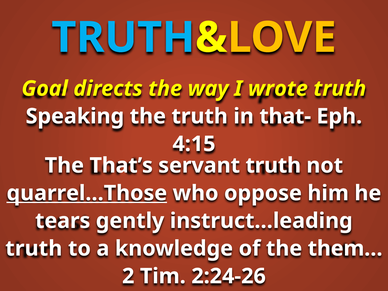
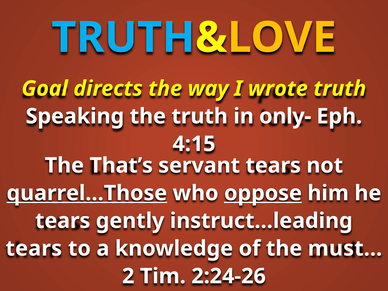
that-: that- -> only- (285, 116)
servant truth: truth -> tears (273, 166)
oppose underline: none -> present (263, 193)
truth: truth -> tears (34, 248)
them…: them… -> must… (345, 248)
